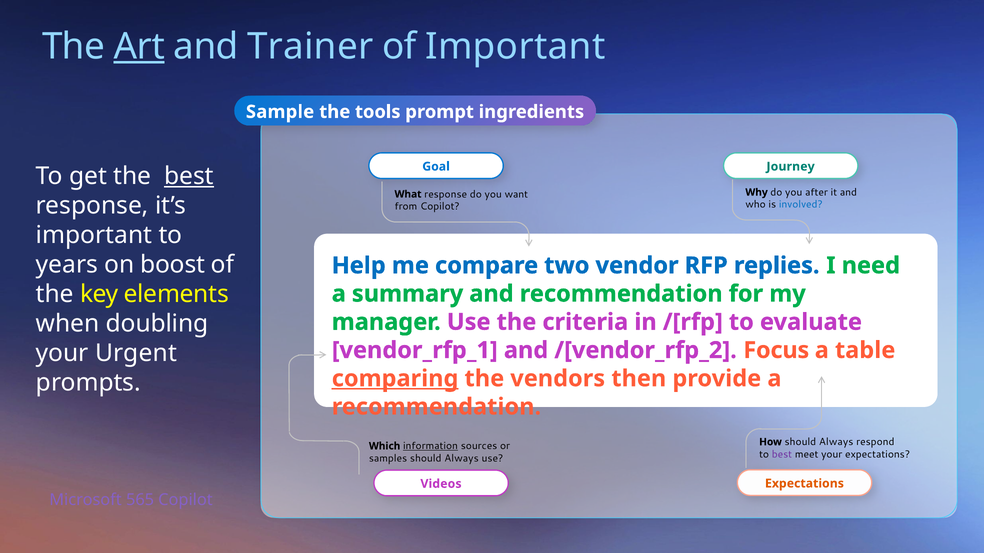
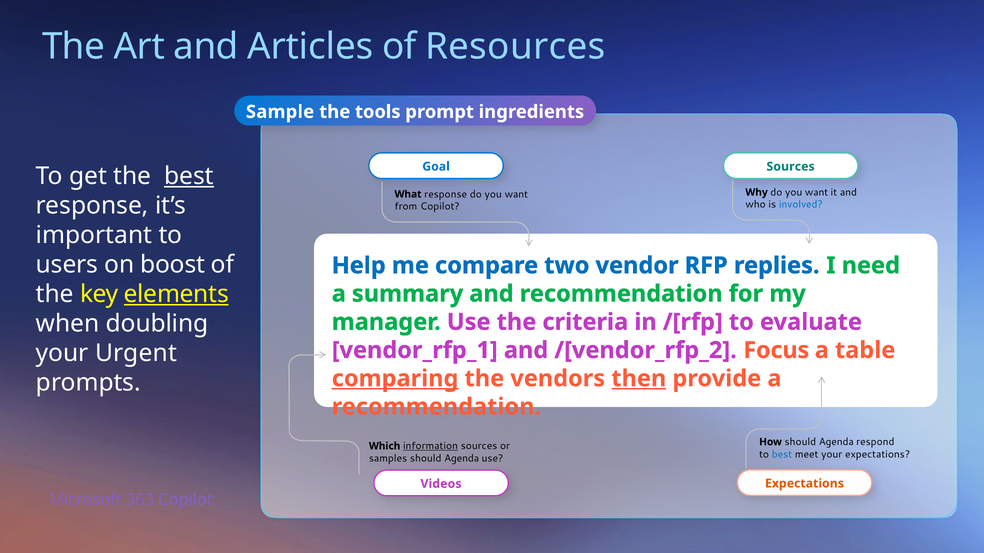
Art underline: present -> none (139, 46)
Trainer: Trainer -> Articles (310, 46)
of Important: Important -> Resources (515, 46)
Journey: Journey -> Sources (791, 167)
Why do you after: after -> want (817, 192)
years: years -> users (67, 265)
elements underline: none -> present (176, 295)
then underline: none -> present (639, 379)
How should Always: Always -> Agenda (836, 442)
best colour: purple -> blue (782, 455)
samples should Always: Always -> Agenda (462, 459)
565: 565 -> 363 (140, 501)
